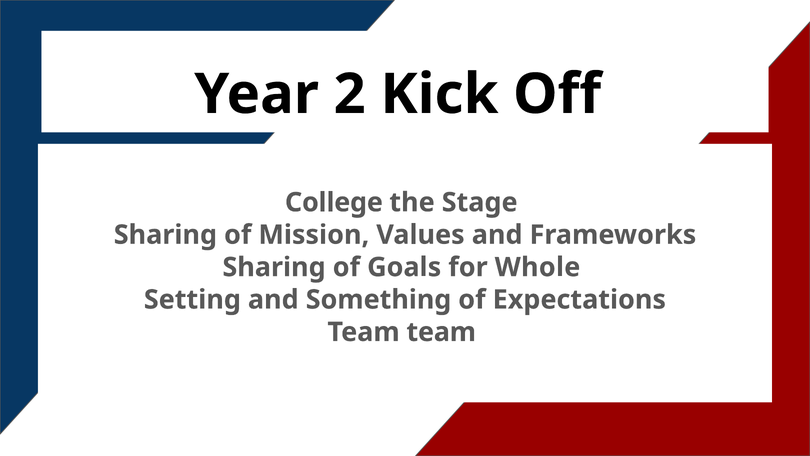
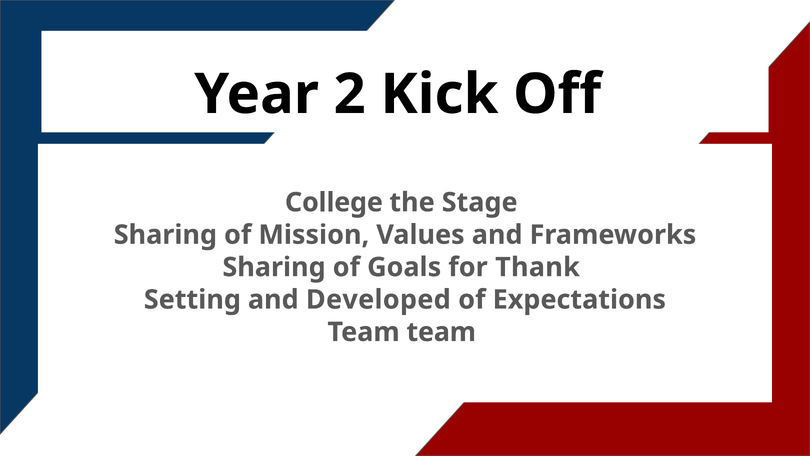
Whole: Whole -> Thank (537, 267)
Something: Something -> Developed (378, 299)
